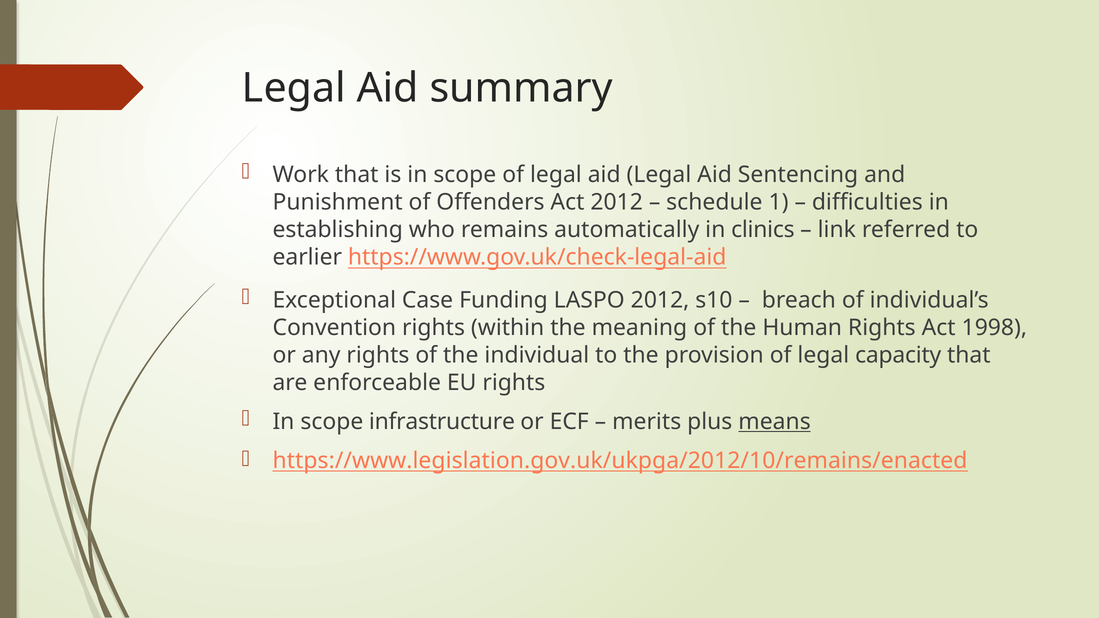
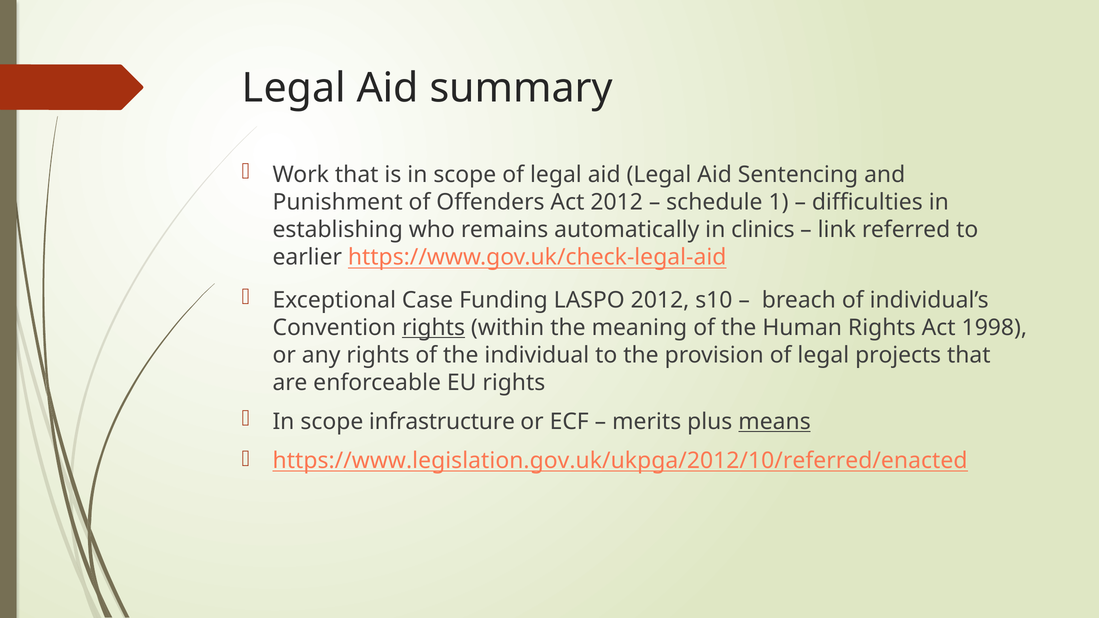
rights underline: none -> present (434, 328)
capacity: capacity -> projects (898, 355)
https://www.legislation.gov.uk/ukpga/2012/10/remains/enacted: https://www.legislation.gov.uk/ukpga/2012/10/remains/enacted -> https://www.legislation.gov.uk/ukpga/2012/10/referred/enacted (620, 461)
